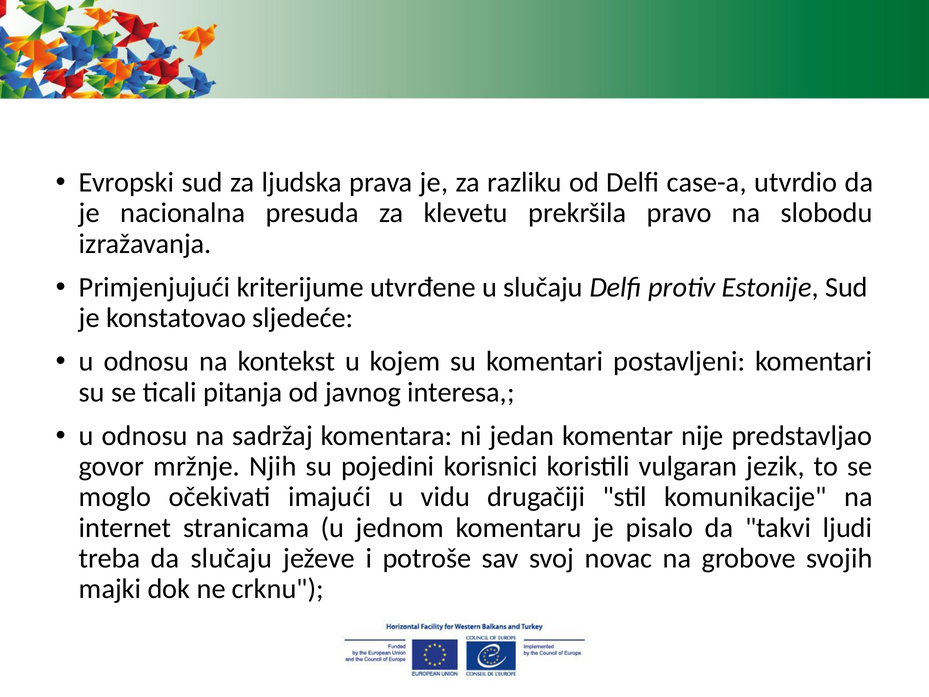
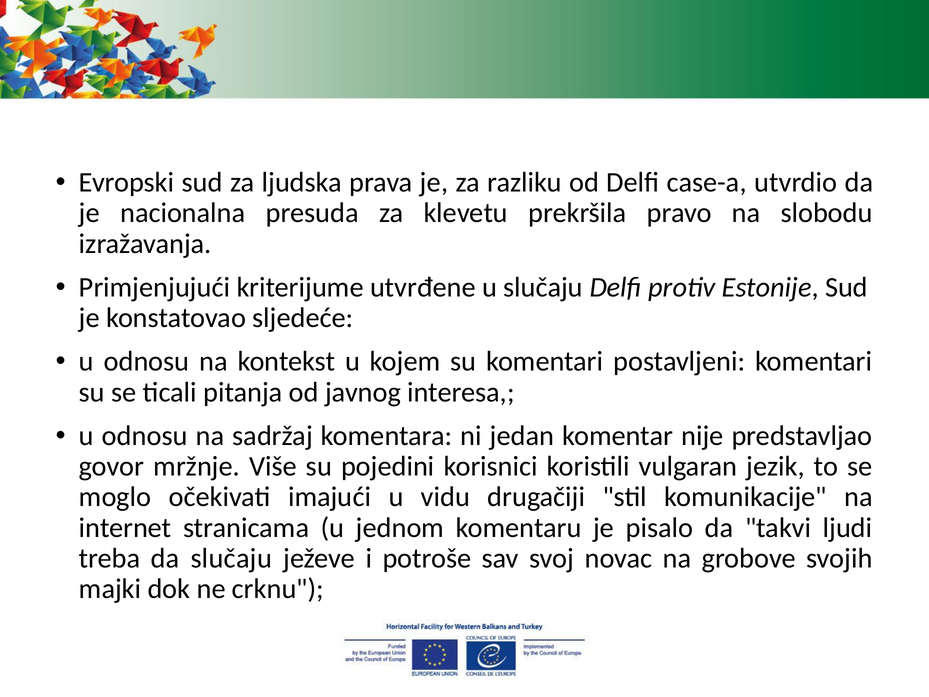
Njih: Njih -> Više (273, 466)
